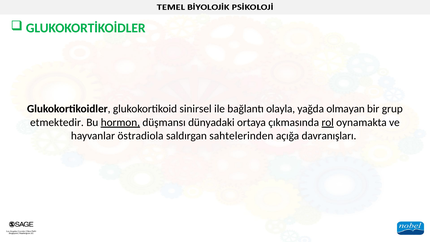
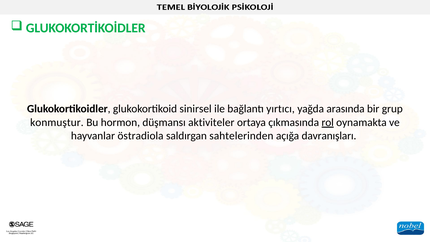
olayla: olayla -> yırtıcı (281, 109)
olmayan: olmayan -> arasında (346, 109)
etmektedir: etmektedir -> konmuştur (57, 122)
hormon underline: present -> none (120, 122)
dünyadaki: dünyadaki -> aktiviteler (211, 122)
